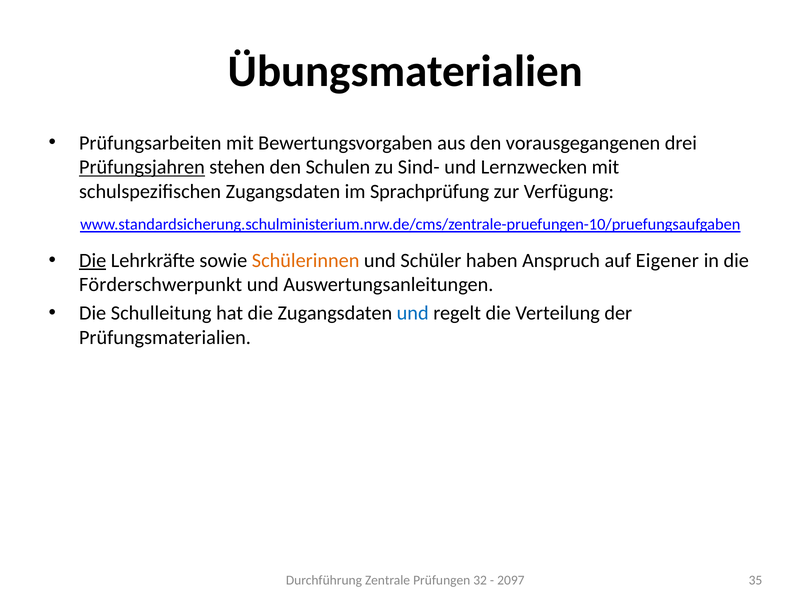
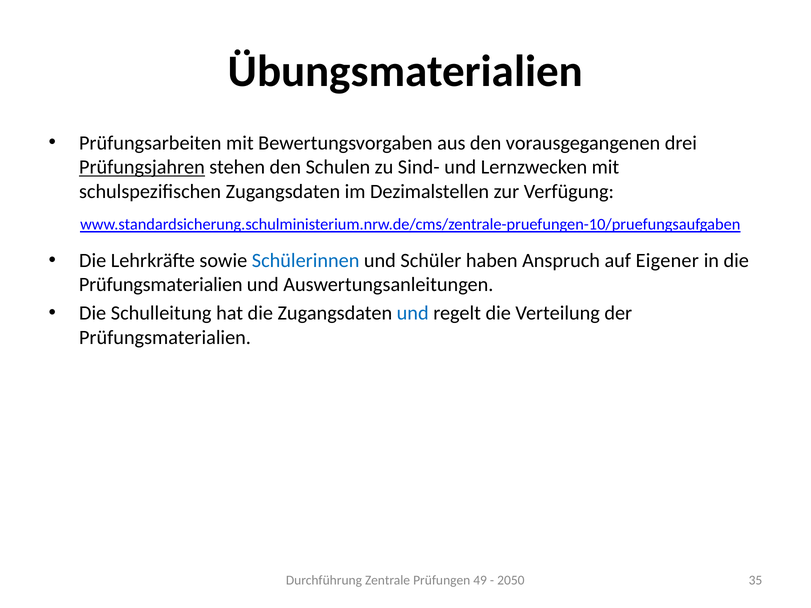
Sprachprüfung: Sprachprüfung -> Dezimalstellen (430, 192)
Die underline: present -> none (93, 261)
Schülerinnen colour: orange -> blue (306, 261)
Förderschwerpunkt: Förderschwerpunkt -> Prüfungsmaterialien (161, 285)
32: 32 -> 49 (480, 581)
2097: 2097 -> 2050 (511, 581)
